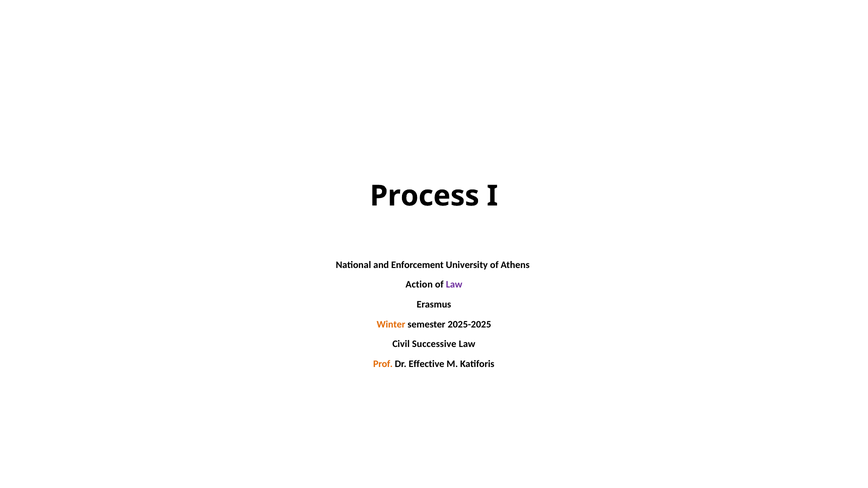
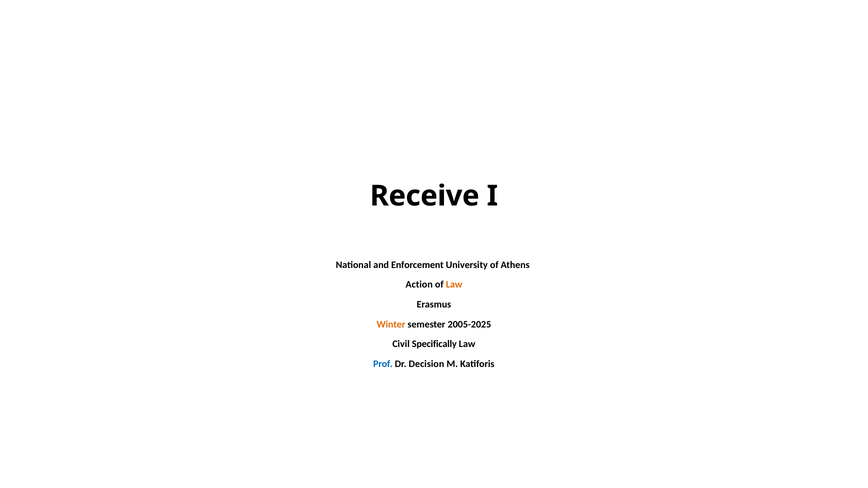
Process: Process -> Receive (425, 196)
Law colour: purple -> orange (454, 285)
2025-2025: 2025-2025 -> 2005-2025 (469, 324)
Successive: Successive -> Specifically (434, 344)
Prof colour: orange -> blue (383, 364)
Effective: Effective -> Decision (426, 364)
